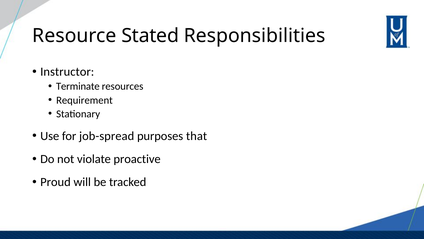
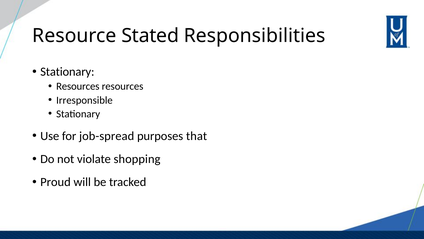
Instructor: Instructor -> Stationary (67, 72)
Terminate: Terminate -> Resources (78, 86)
Requirement: Requirement -> Irresponsible (84, 100)
proactive: proactive -> shopping (137, 159)
